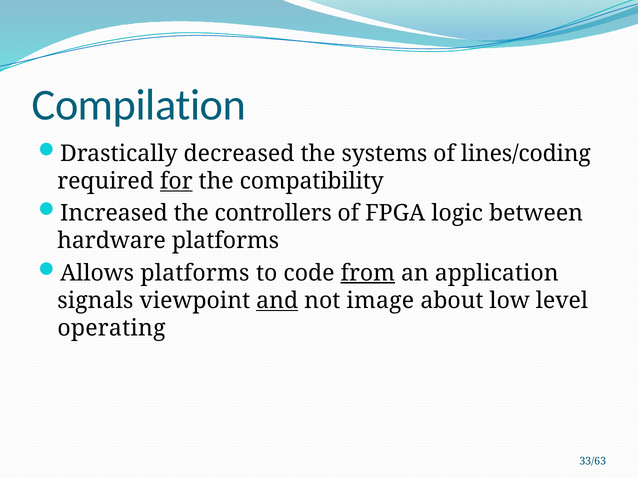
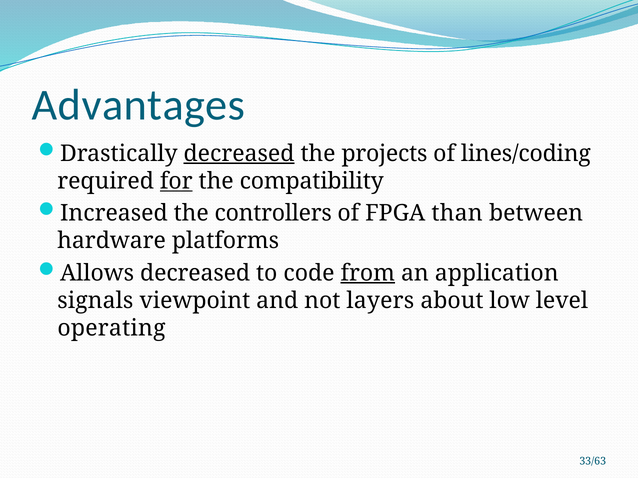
Compilation: Compilation -> Advantages (139, 105)
decreased underline: none -> present (239, 154)
systems: systems -> projects (384, 154)
logic: logic -> than (457, 213)
Allows platforms: platforms -> decreased (195, 273)
and underline: present -> none (277, 301)
image: image -> layers (380, 301)
